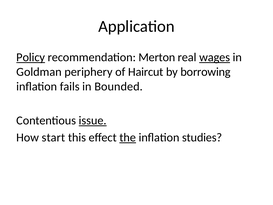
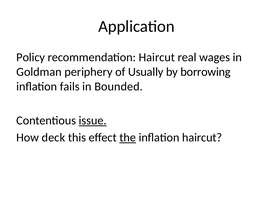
Policy underline: present -> none (31, 57)
recommendation Merton: Merton -> Haircut (157, 57)
wages underline: present -> none (215, 57)
Haircut: Haircut -> Usually (146, 72)
start: start -> deck (53, 137)
inflation studies: studies -> haircut (202, 137)
